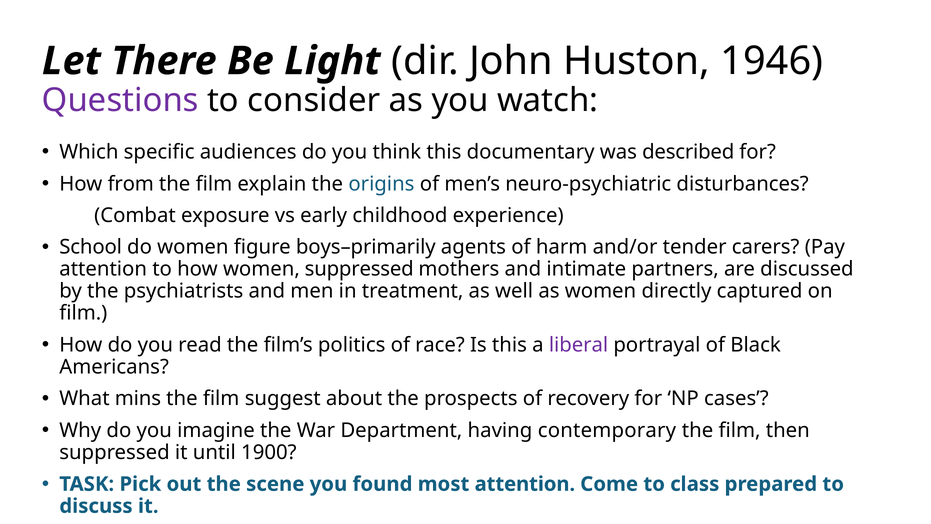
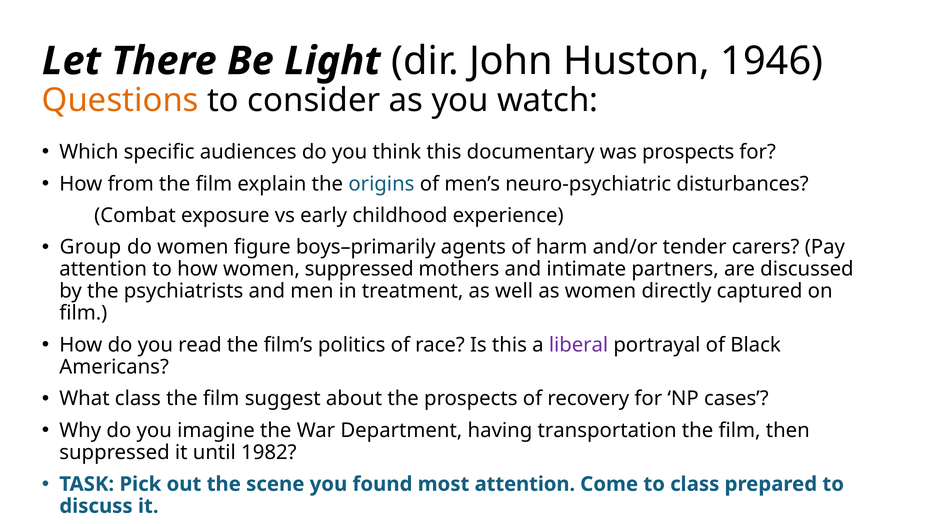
Questions colour: purple -> orange (120, 100)
was described: described -> prospects (688, 152)
School: School -> Group (90, 247)
What mins: mins -> class (138, 398)
contemporary: contemporary -> transportation (607, 430)
1900: 1900 -> 1982 (269, 452)
